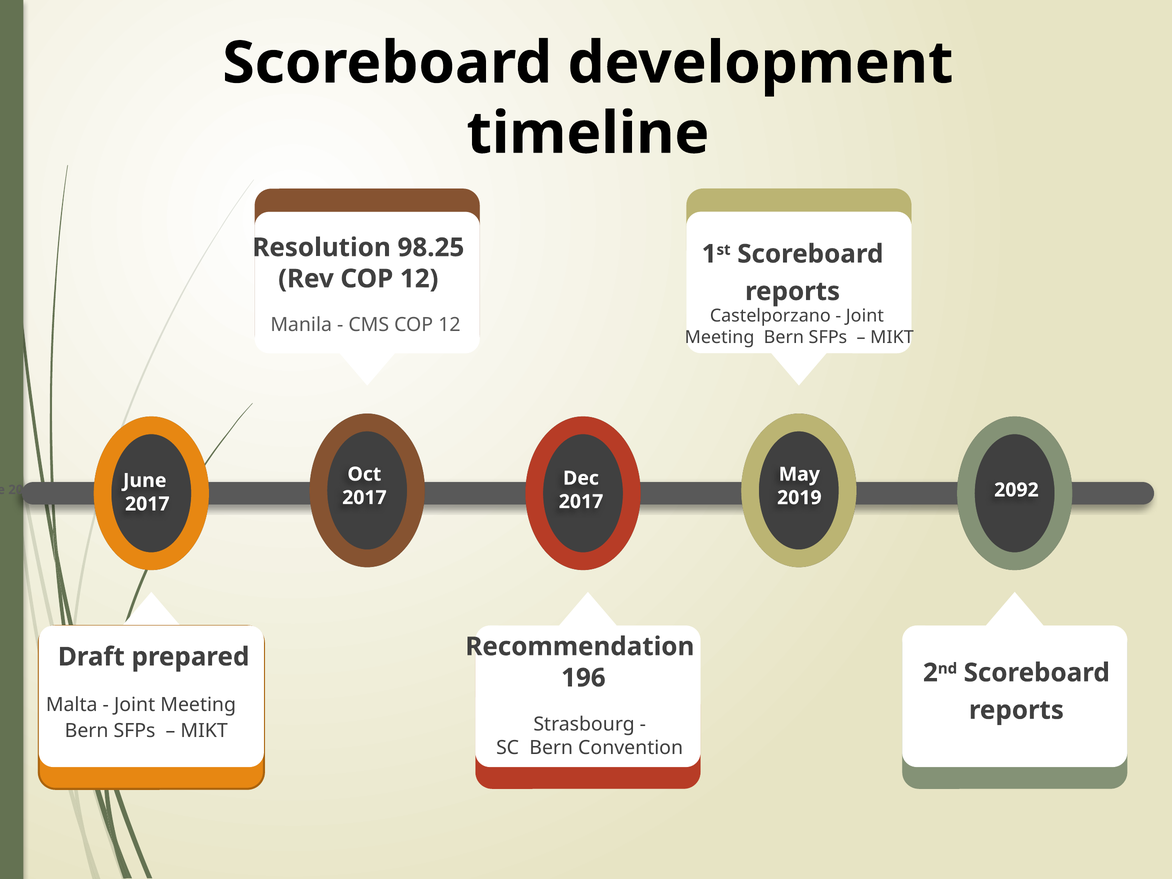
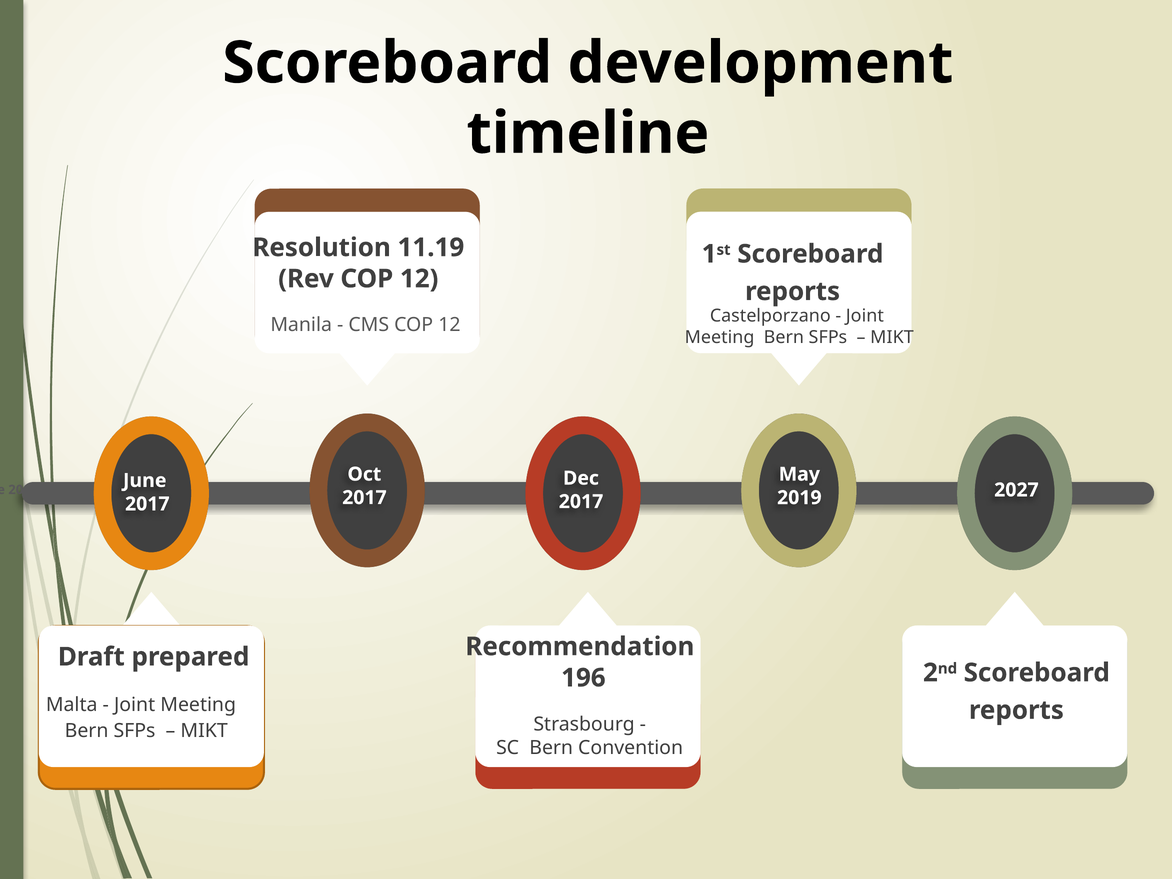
98.25: 98.25 -> 11.19 (431, 248)
2092: 2092 -> 2027 (1016, 490)
